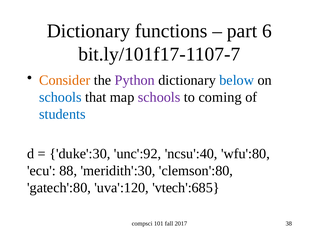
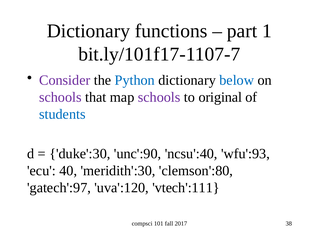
6: 6 -> 1 (267, 31)
Consider colour: orange -> purple (65, 80)
Python colour: purple -> blue (135, 80)
schools colour: blue -> purple (60, 97)
coming: coming -> original (220, 97)
unc':92: unc':92 -> unc':90 (138, 154)
wfu':80: wfu':80 -> wfu':93 (245, 154)
88: 88 -> 40 (68, 171)
gatech':80: gatech':80 -> gatech':97 (59, 188)
vtech':685: vtech':685 -> vtech':111 (186, 188)
